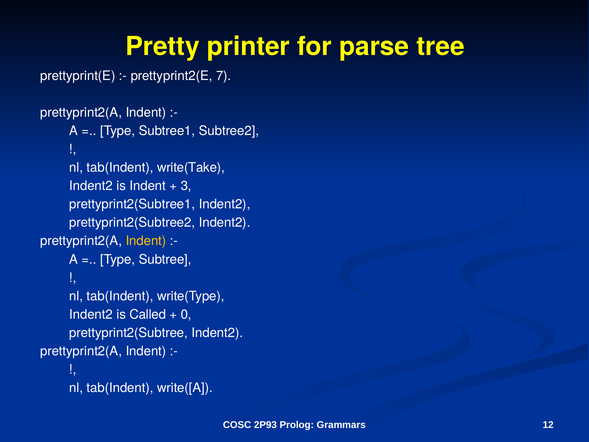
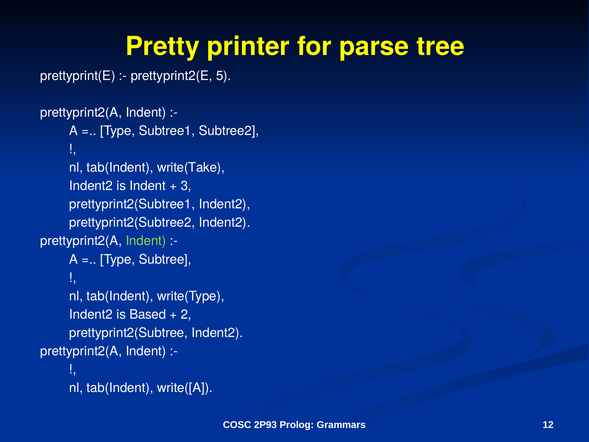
7: 7 -> 5 (224, 76)
Indent colour: yellow -> light green (146, 241)
Called: Called -> Based (148, 314)
0: 0 -> 2 (186, 314)
